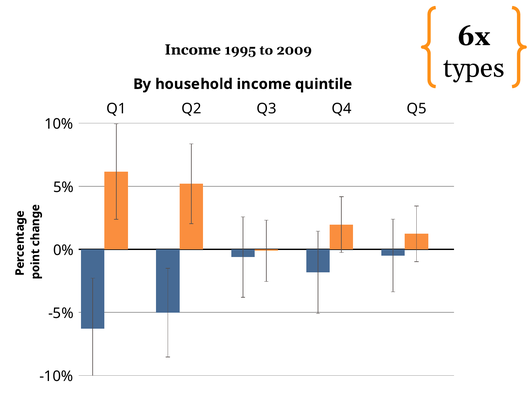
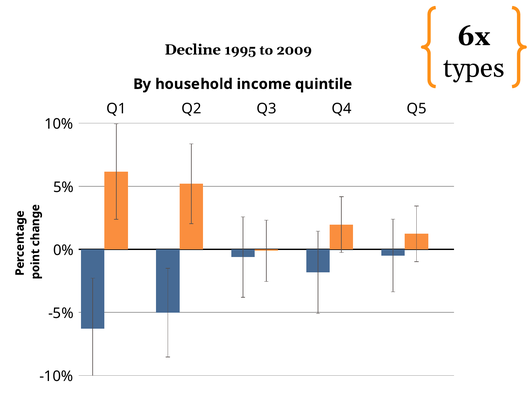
Income: Income -> Decline (193, 50)
